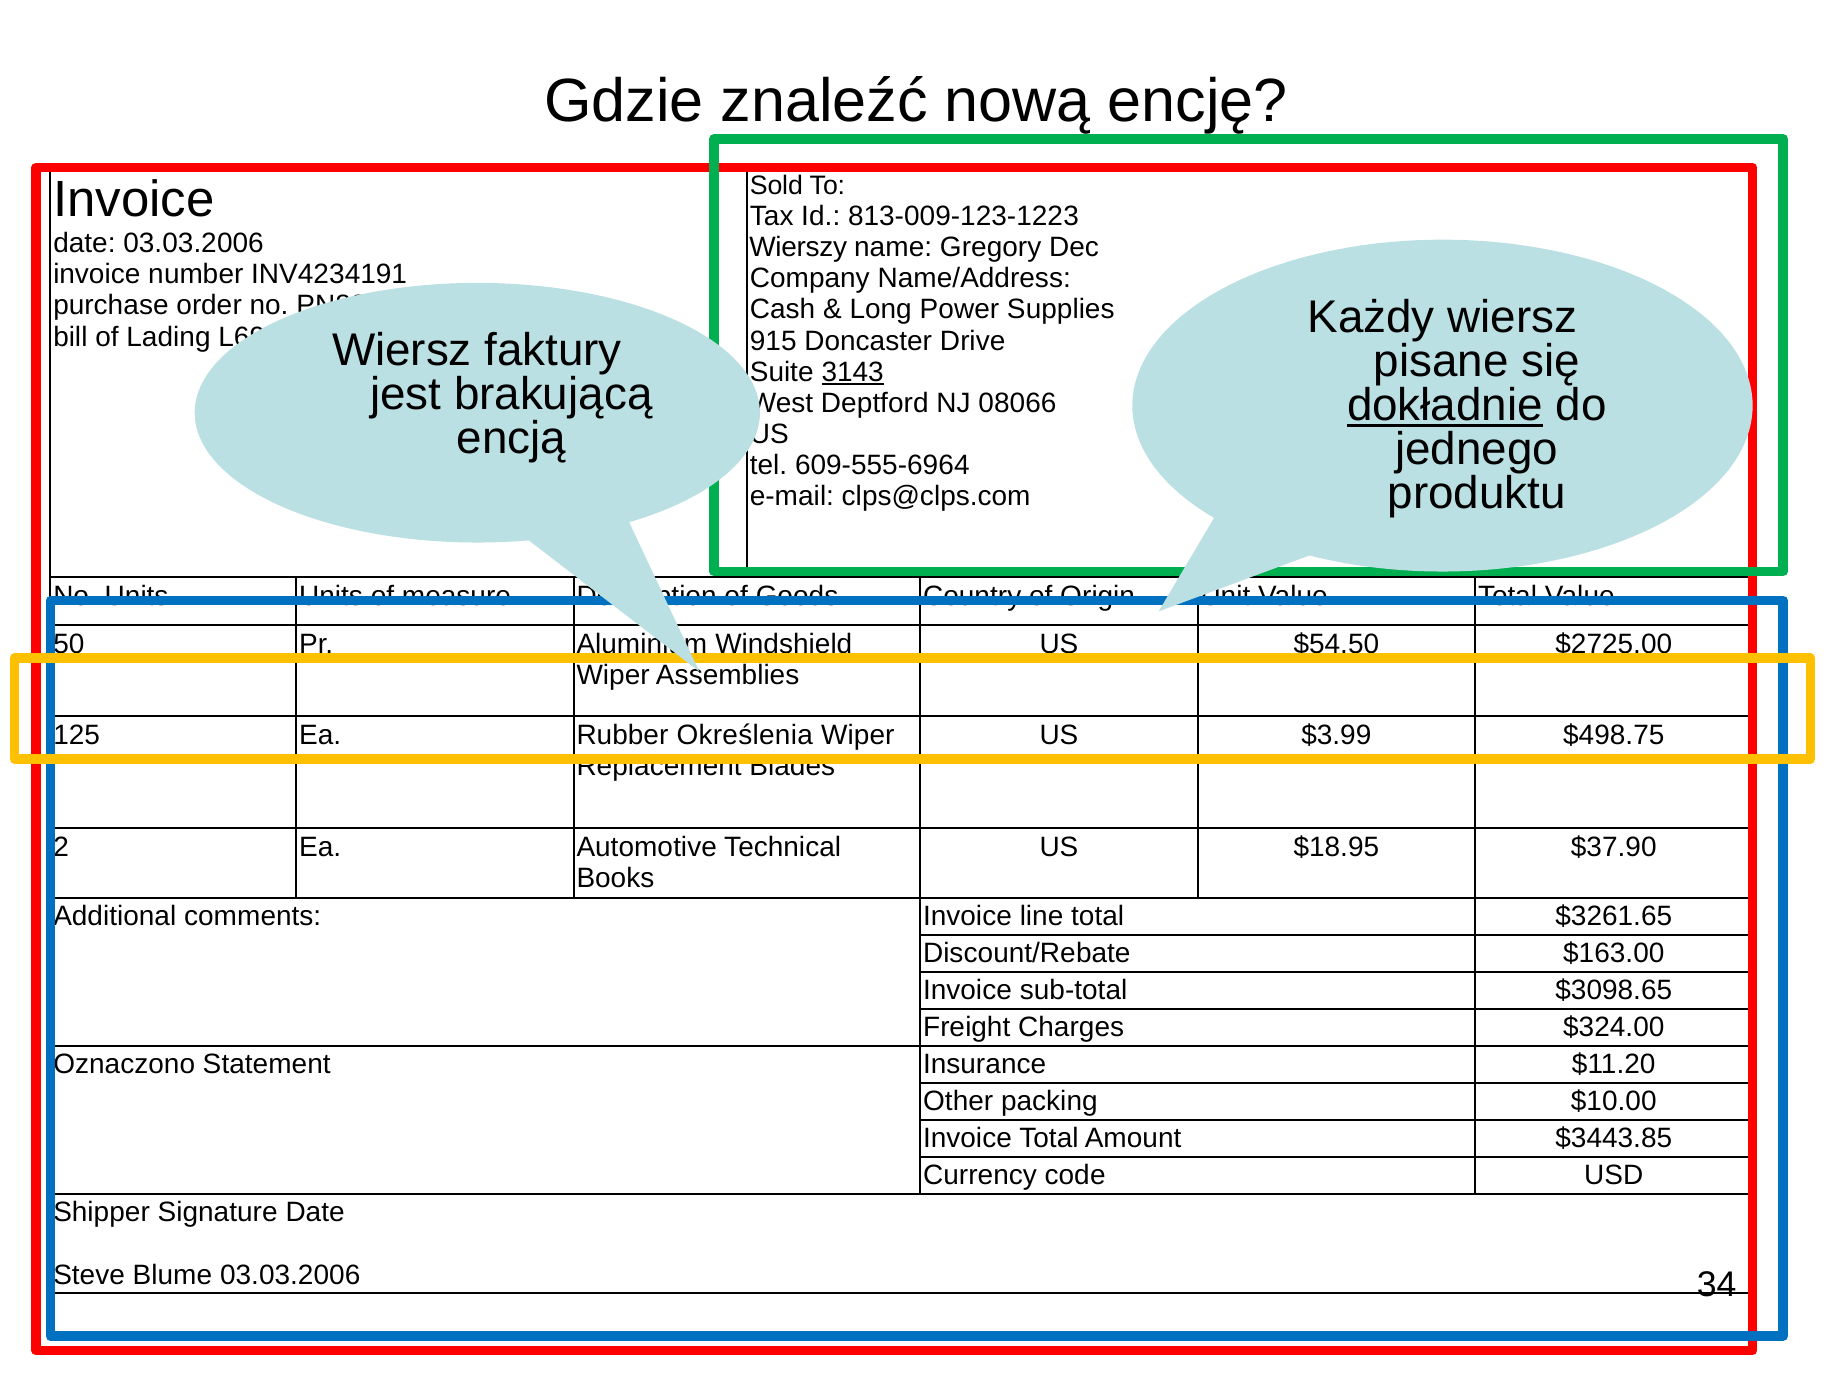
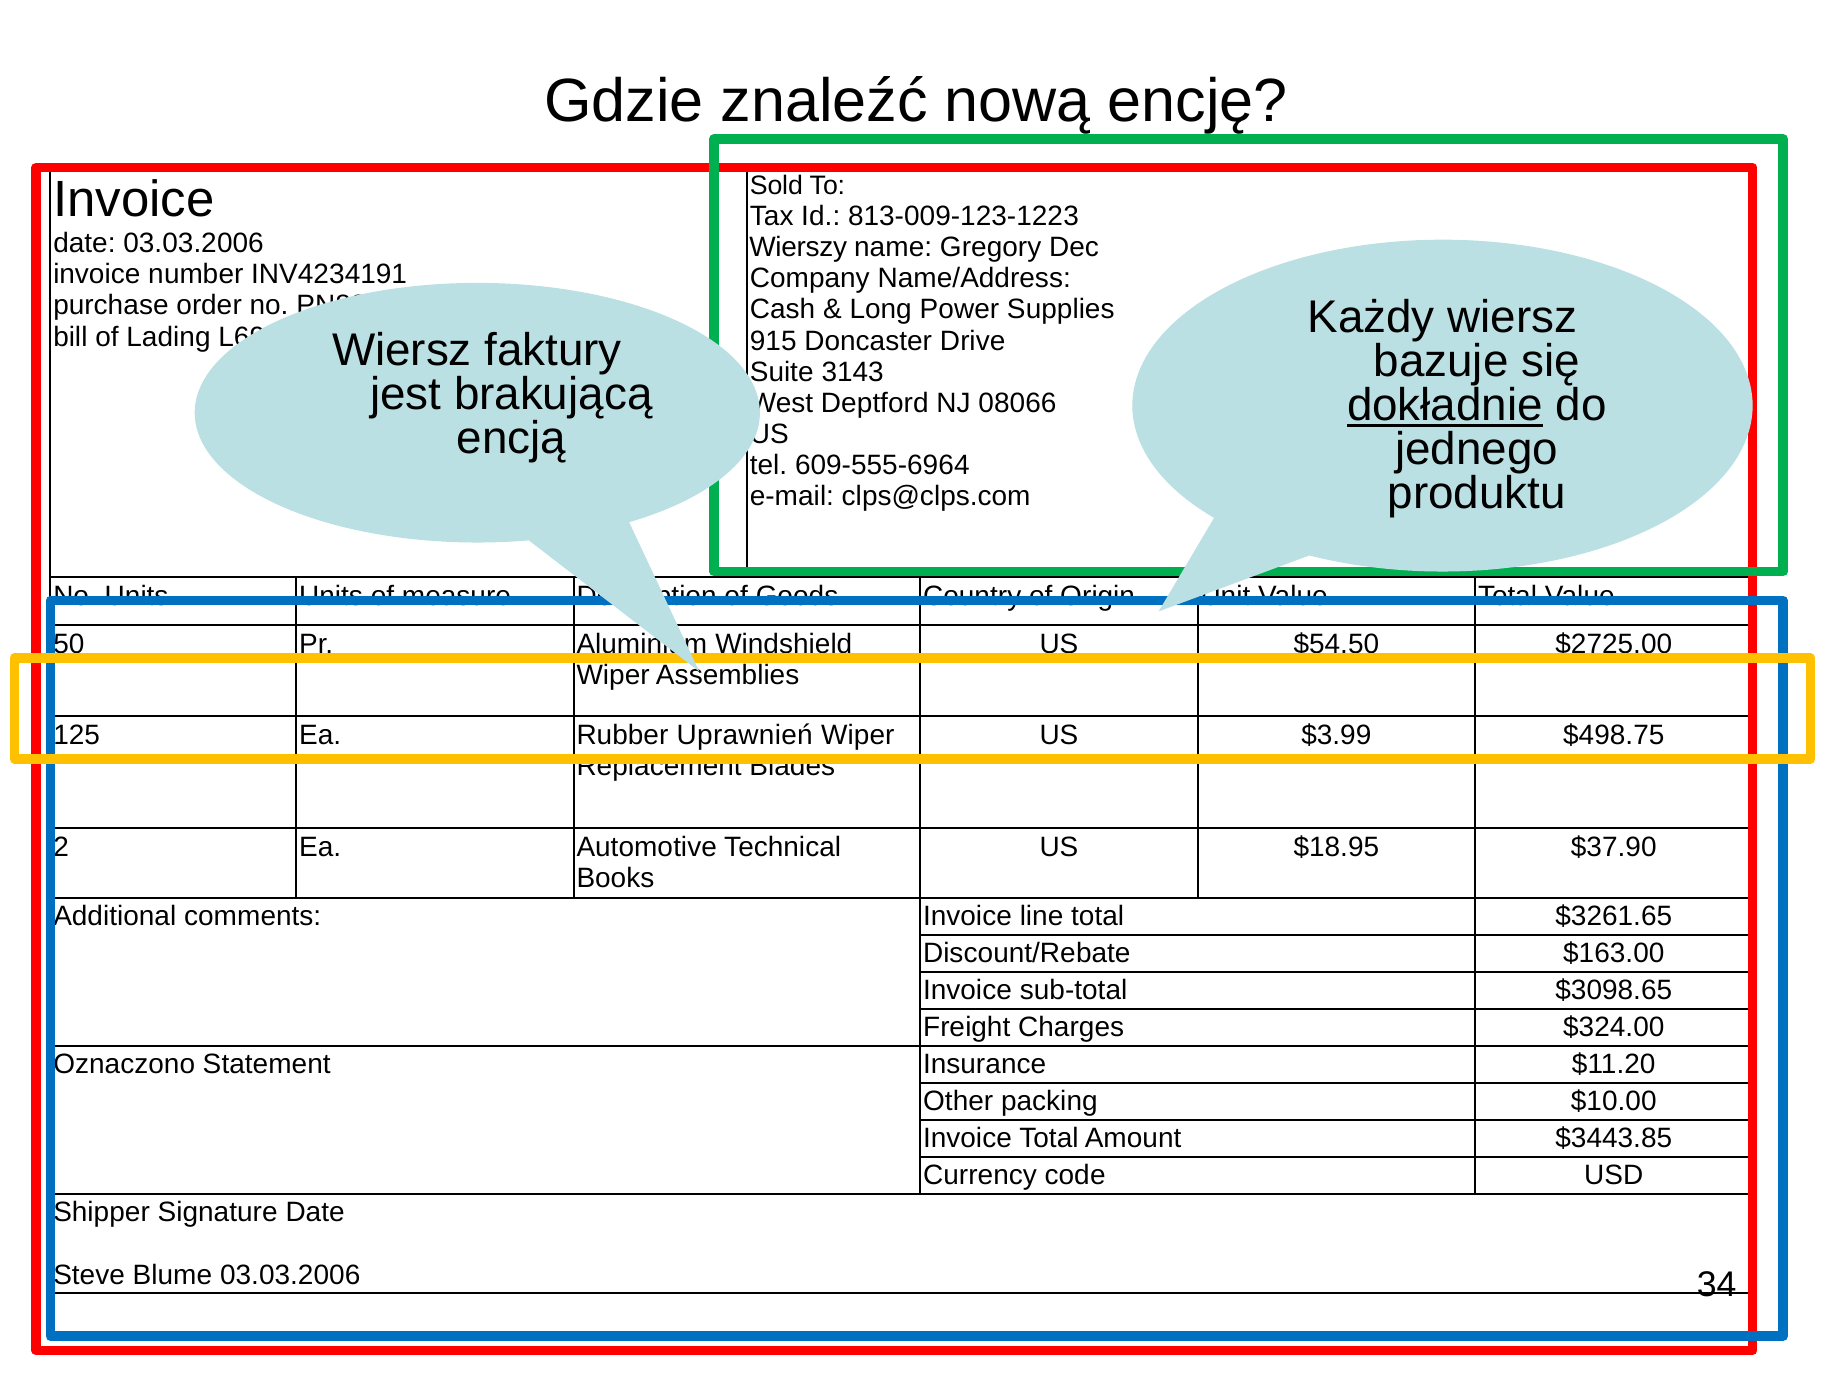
pisane: pisane -> bazuje (1441, 362)
3143 underline: present -> none (853, 372)
Określenia: Określenia -> Uprawnień (745, 735)
